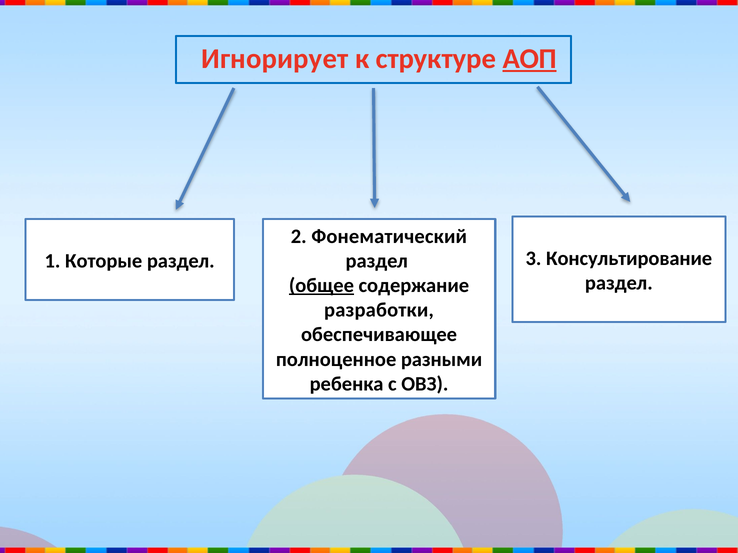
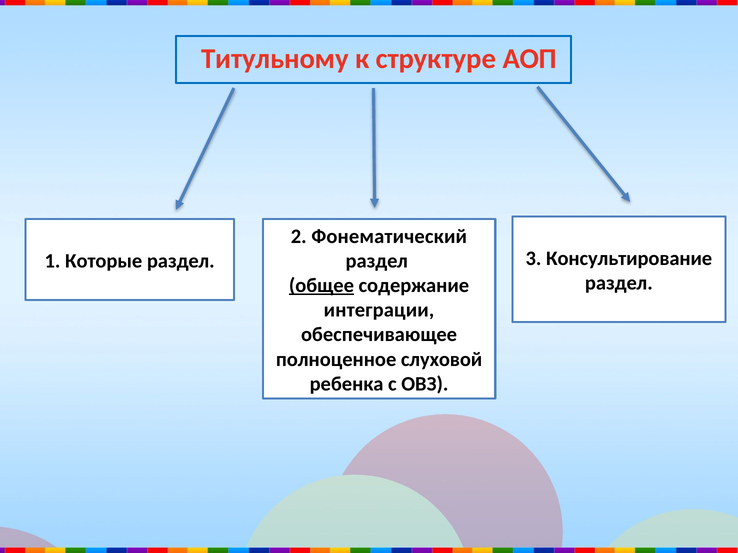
Игнорирует: Игнорирует -> Титульному (275, 59)
АОП underline: present -> none (530, 59)
разработки: разработки -> интеграции (379, 310)
разными: разными -> слуховой (442, 360)
